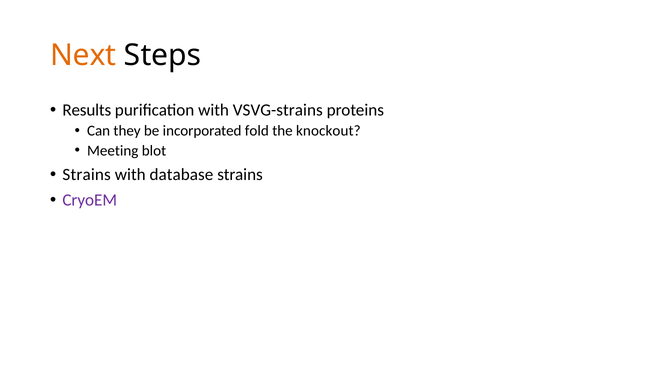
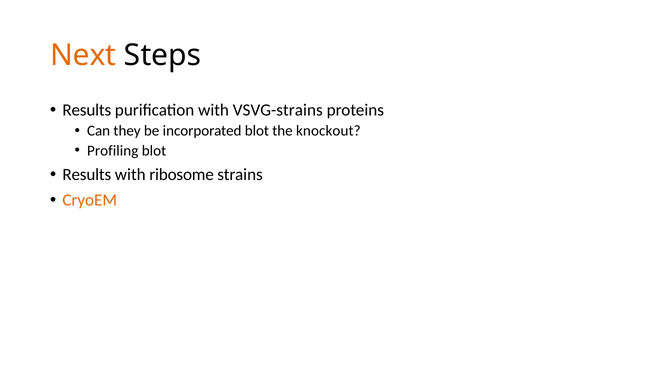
incorporated fold: fold -> blot (257, 131)
Meeting: Meeting -> Profiling (113, 150)
Strains: Strains -> Results (87, 175)
database: database -> ribosome (182, 175)
CryoEM colour: purple -> orange (90, 200)
